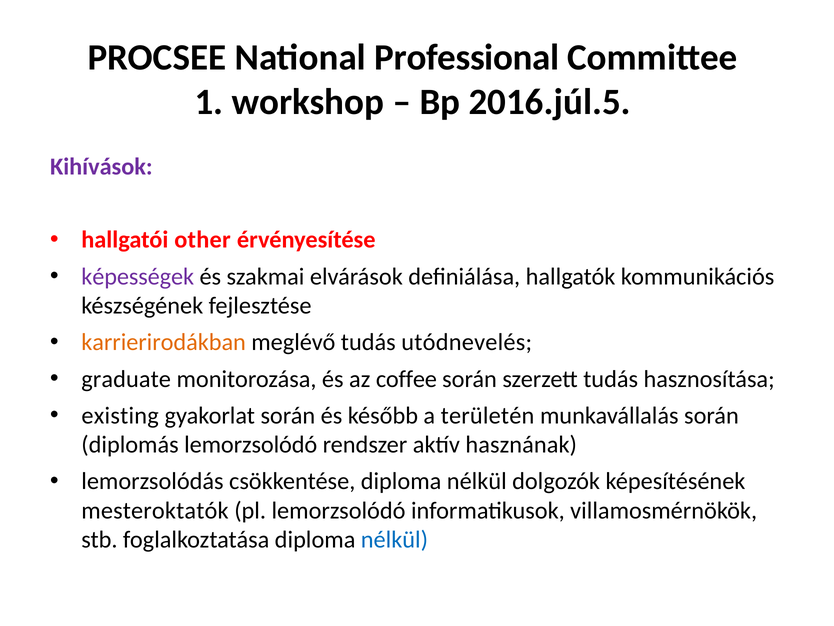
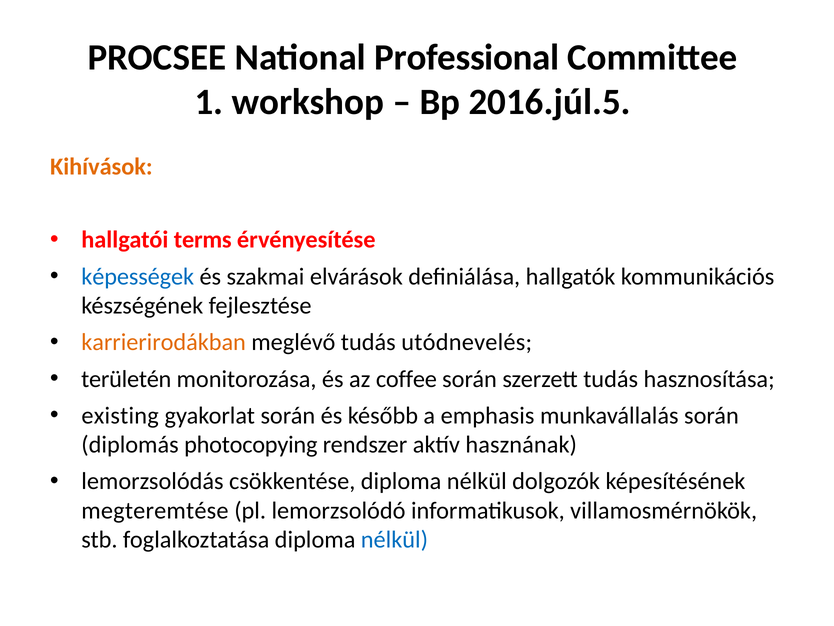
Kihívások colour: purple -> orange (101, 166)
other: other -> terms (203, 240)
képességek colour: purple -> blue (138, 276)
graduate: graduate -> területén (126, 379)
területén: területén -> emphasis (488, 415)
diplomás lemorzsolódó: lemorzsolódó -> photocopying (251, 444)
mesteroktatók: mesteroktatók -> megteremtése (155, 510)
